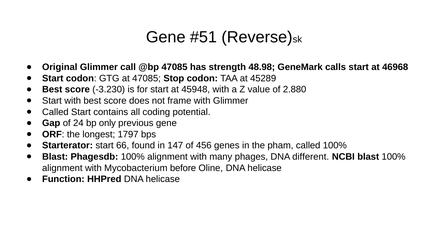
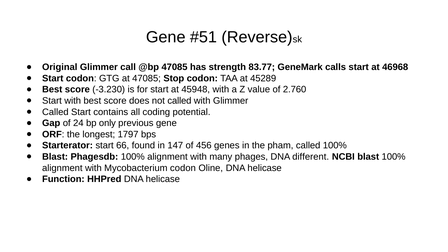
48.98: 48.98 -> 83.77 (262, 67)
2.880: 2.880 -> 2.760 (295, 90)
not frame: frame -> called (179, 101)
Mycobacterium before: before -> codon (183, 168)
